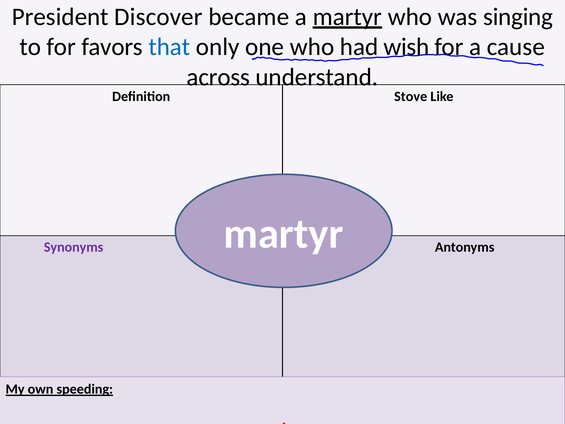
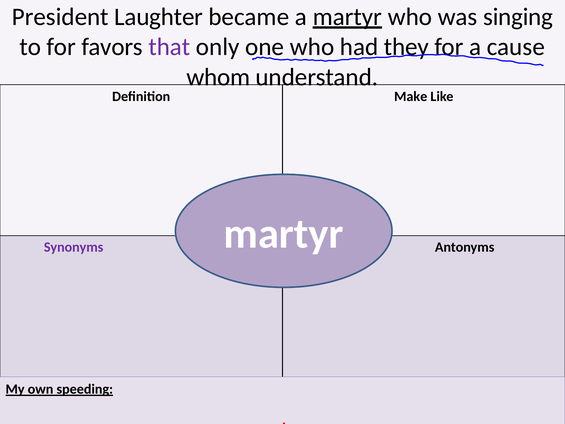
Discover: Discover -> Laughter (159, 17)
that colour: blue -> purple (169, 47)
wish: wish -> they (406, 47)
across: across -> whom (218, 77)
Stove: Stove -> Make (411, 96)
